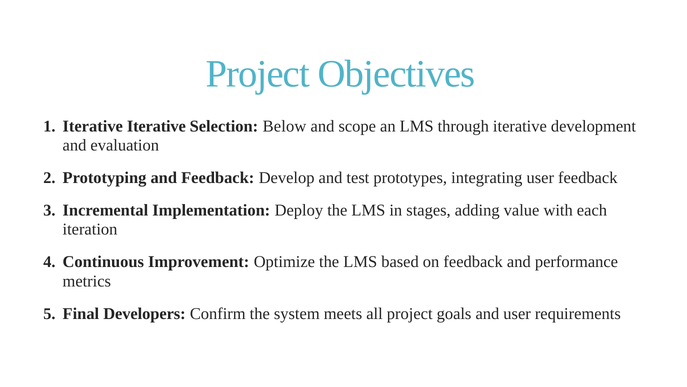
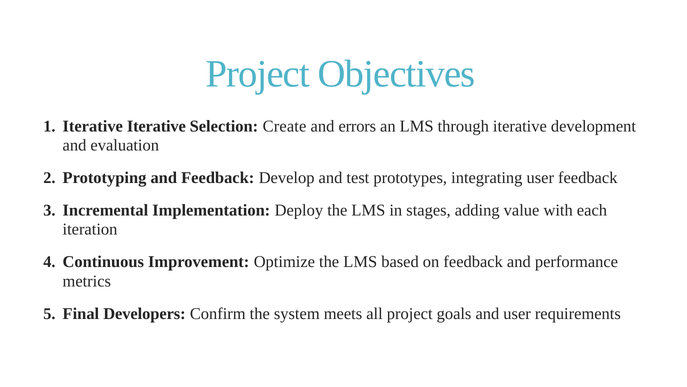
Below: Below -> Create (285, 126)
scope: scope -> errors (357, 126)
